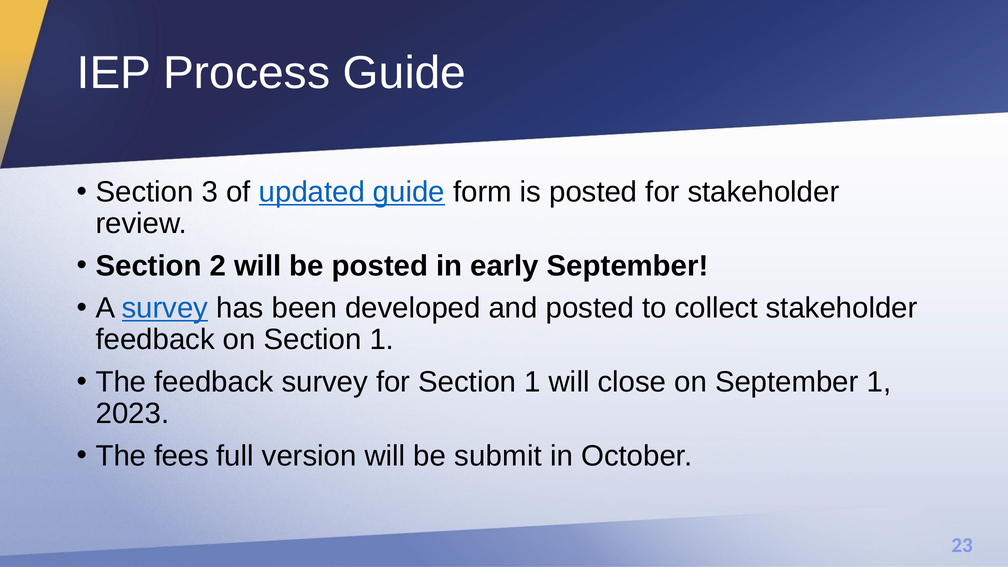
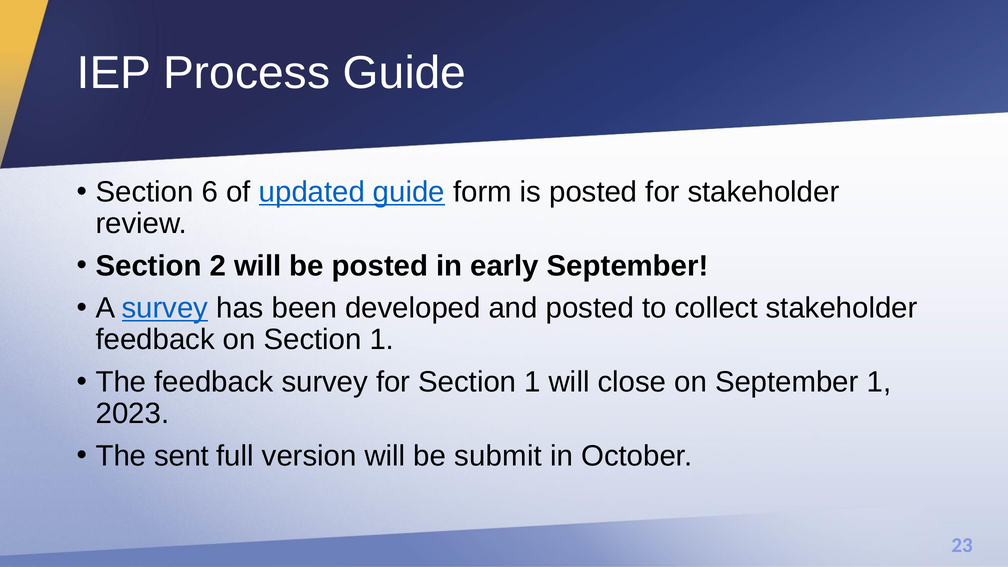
3: 3 -> 6 (210, 192)
fees: fees -> sent (181, 456)
